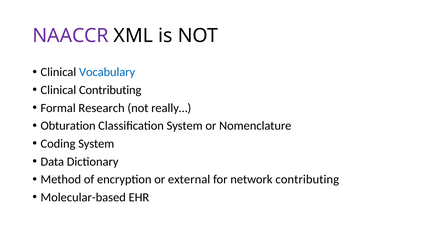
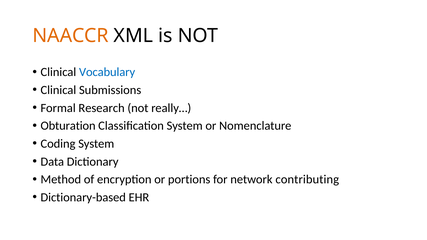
NAACCR colour: purple -> orange (71, 36)
Clinical Contributing: Contributing -> Submissions (110, 90)
external: external -> portions (189, 180)
Molecular-based: Molecular-based -> Dictionary-based (83, 198)
